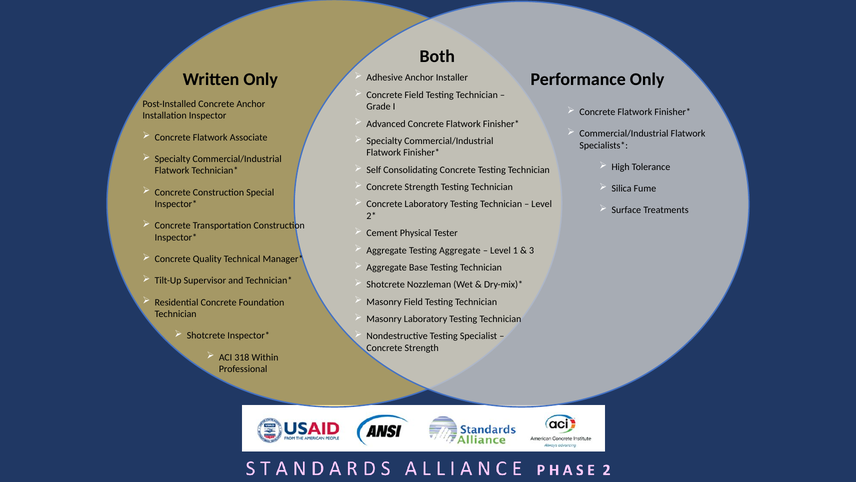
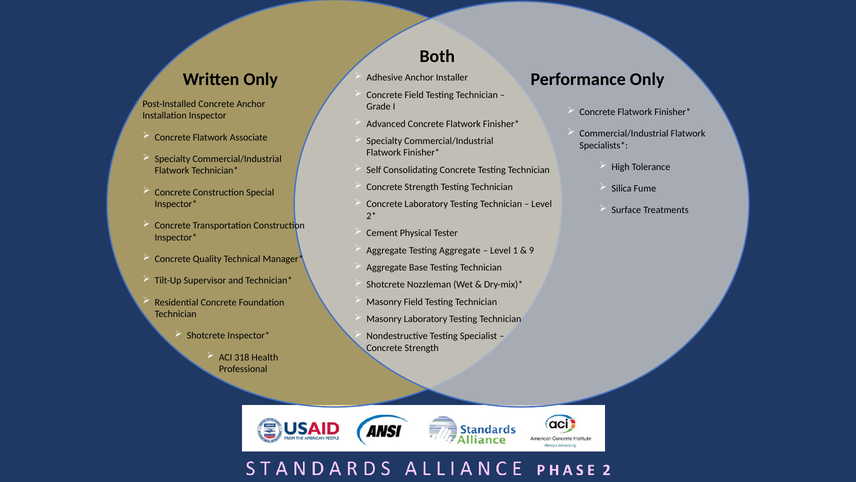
3: 3 -> 9 (531, 250)
Within: Within -> Health (265, 357)
